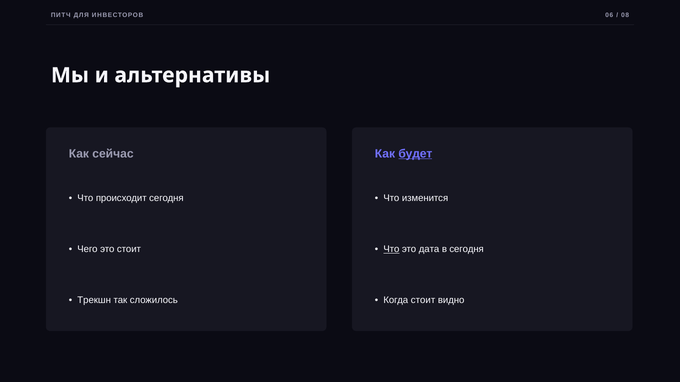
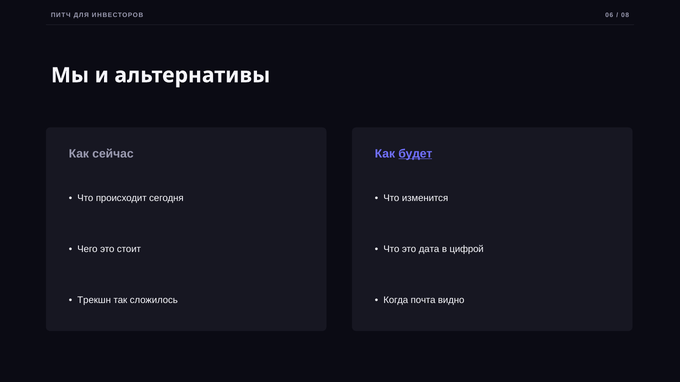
Что underline: present -> none (391, 249)
в сегодня: сегодня -> цифрой (467, 249)
Когда стоит: стоит -> почта (423, 300)
